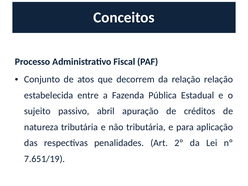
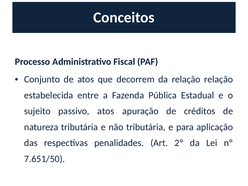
passivo abril: abril -> atos (106, 111)
7.651/19: 7.651/19 -> 7.651/50 (45, 159)
